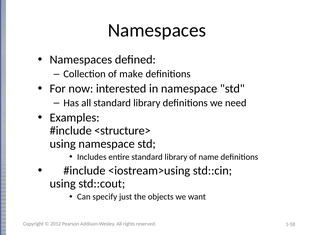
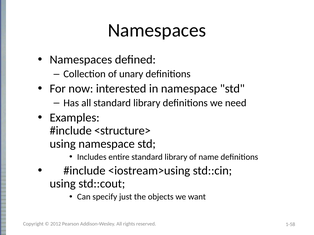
make: make -> unary (131, 74)
